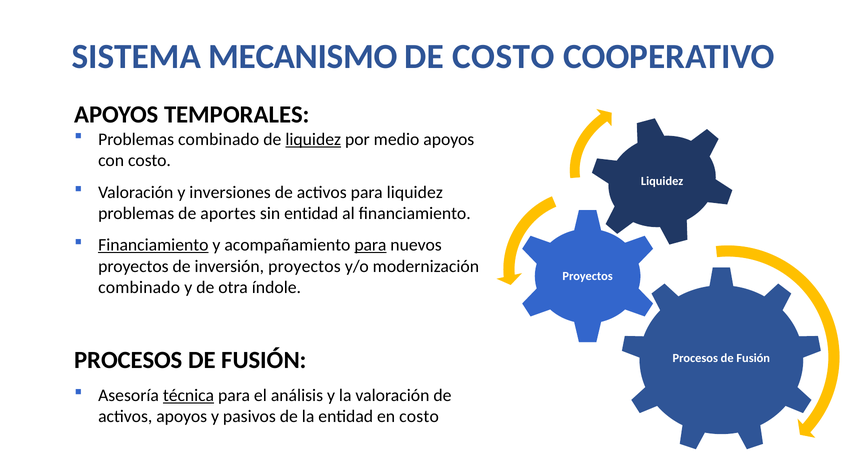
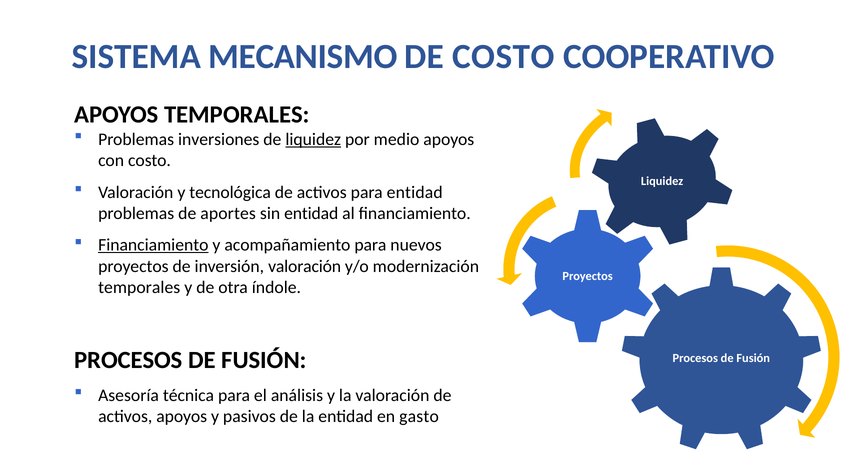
Problemas combinado: combinado -> inversiones (219, 139)
inversiones: inversiones -> tecnológica (230, 192)
para liquidez: liquidez -> entidad (415, 192)
para underline: present -> none (370, 245)
inversión proyectos: proyectos -> valoración (305, 267)
combinado: combinado -> temporales (139, 288)
técnica underline: present -> none (188, 396)
en costo: costo -> gasto (419, 417)
